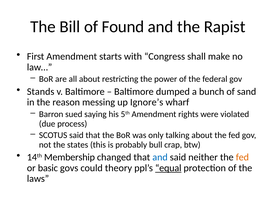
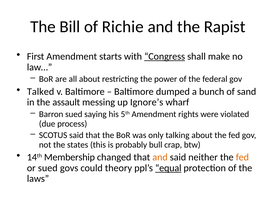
Found: Found -> Richie (123, 27)
Congress underline: none -> present (165, 56)
Stands: Stands -> Talked (41, 92)
reason: reason -> assault (66, 102)
and colour: blue -> orange (160, 157)
or basic: basic -> sued (48, 168)
